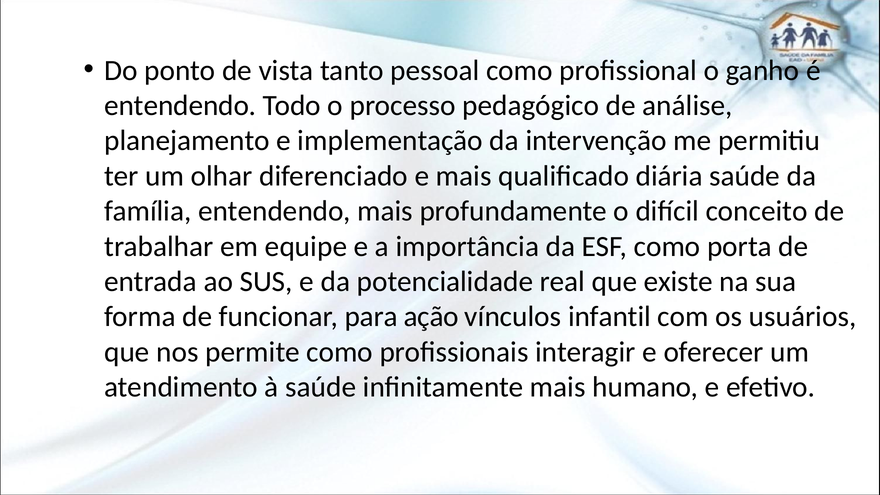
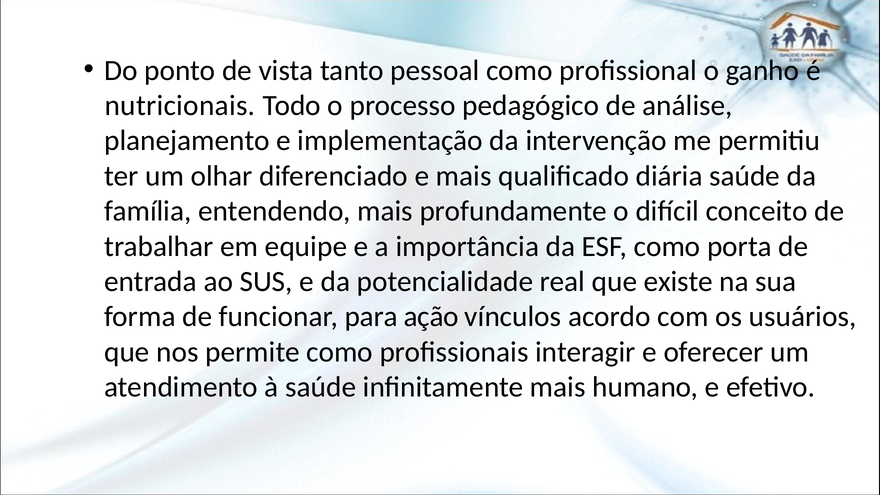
entendendo: entendendo -> nutricionais (180, 106)
infantil: infantil -> acordo (609, 317)
